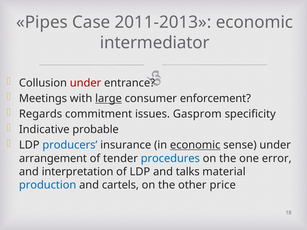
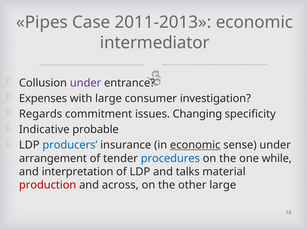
under colour: red -> purple (86, 83)
Meetings: Meetings -> Expenses (43, 99)
large underline: present -> none (109, 99)
enforcement: enforcement -> investigation (215, 99)
Gasprom: Gasprom -> Changing (197, 114)
error: error -> while (277, 159)
production colour: blue -> red (48, 185)
cartels: cartels -> across (120, 185)
other price: price -> large (223, 185)
